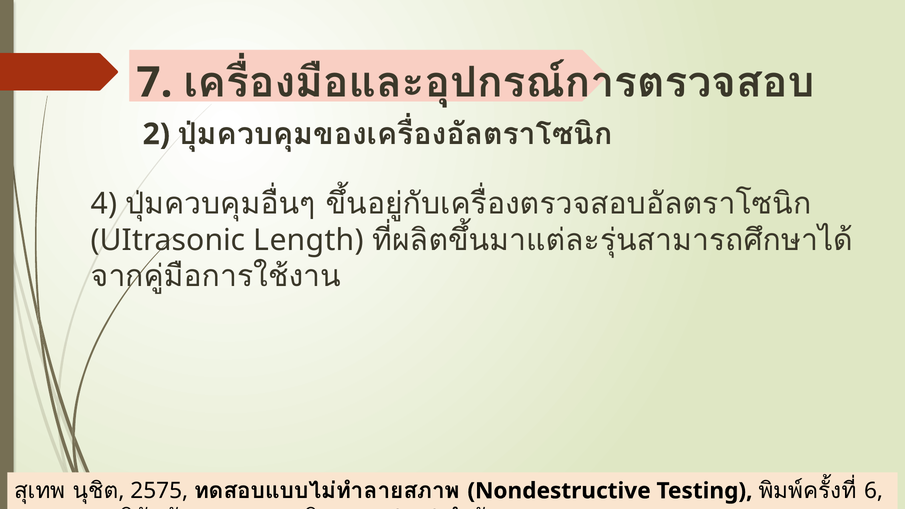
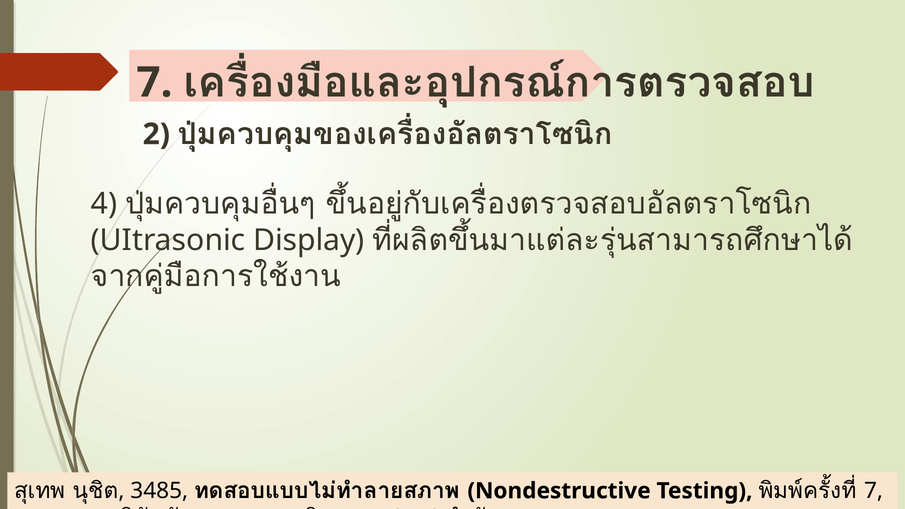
Length: Length -> Display (309, 240)
2575: 2575 -> 3485 (159, 491)
6: 6 -> 7 (874, 491)
